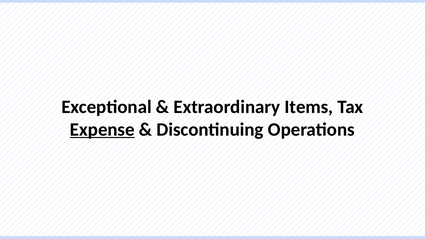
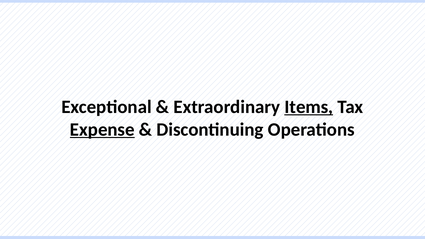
Items underline: none -> present (309, 107)
